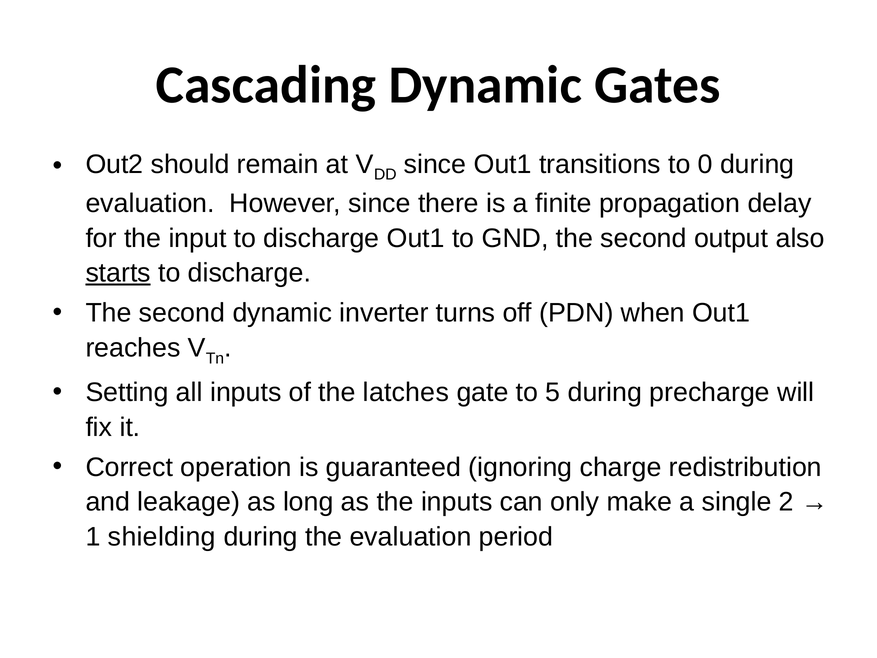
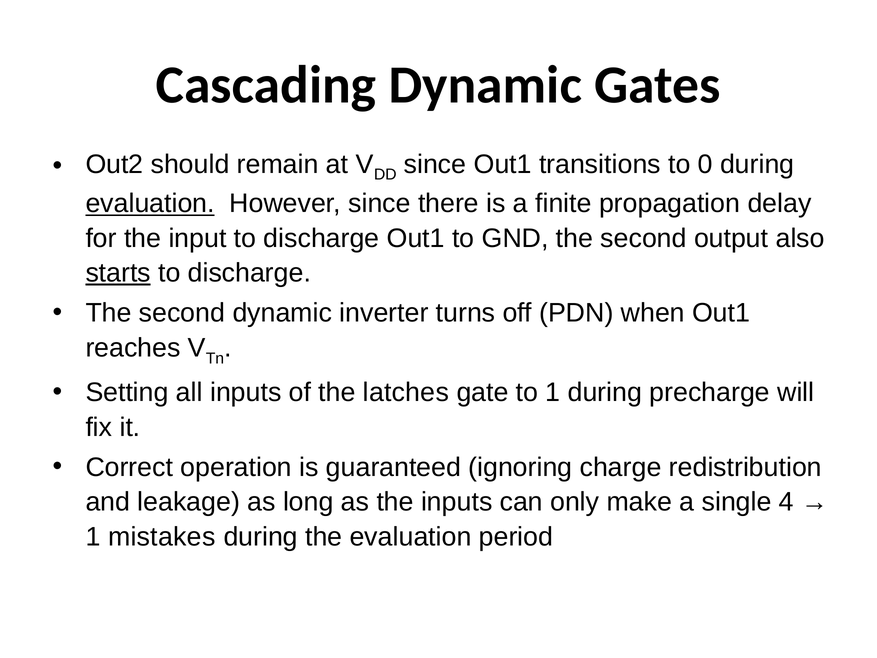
evaluation underline: none -> present (150, 203)
to 5: 5 -> 1 (553, 392)
2: 2 -> 4 (786, 502)
shielding: shielding -> mistakes (162, 537)
